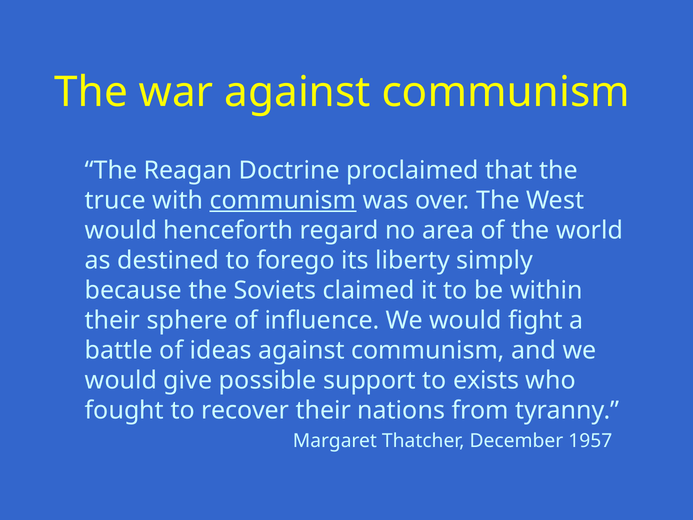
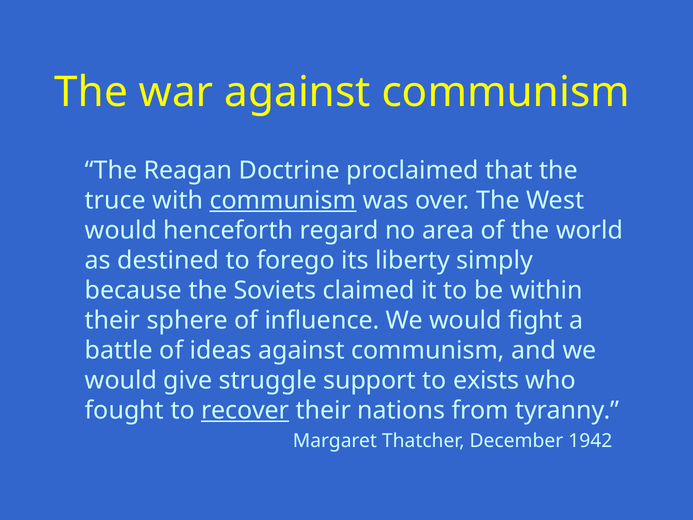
possible: possible -> struggle (268, 380)
recover underline: none -> present (245, 410)
1957: 1957 -> 1942 (590, 440)
